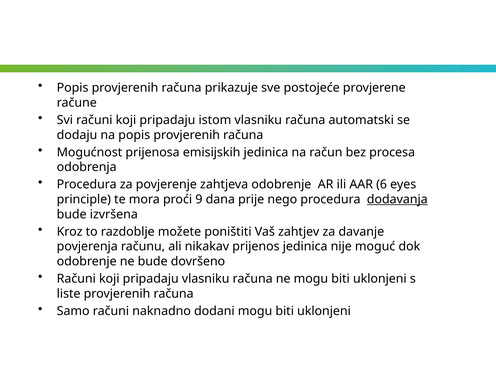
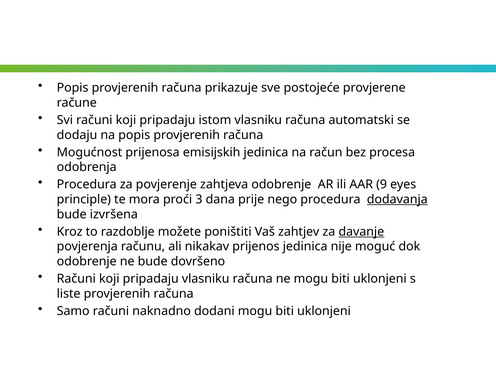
6: 6 -> 9 (382, 185)
9: 9 -> 3 (199, 199)
davanje underline: none -> present (361, 232)
